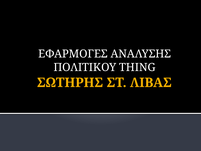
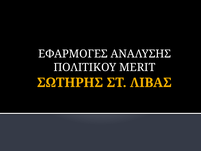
THING: THING -> MERIT (137, 67)
